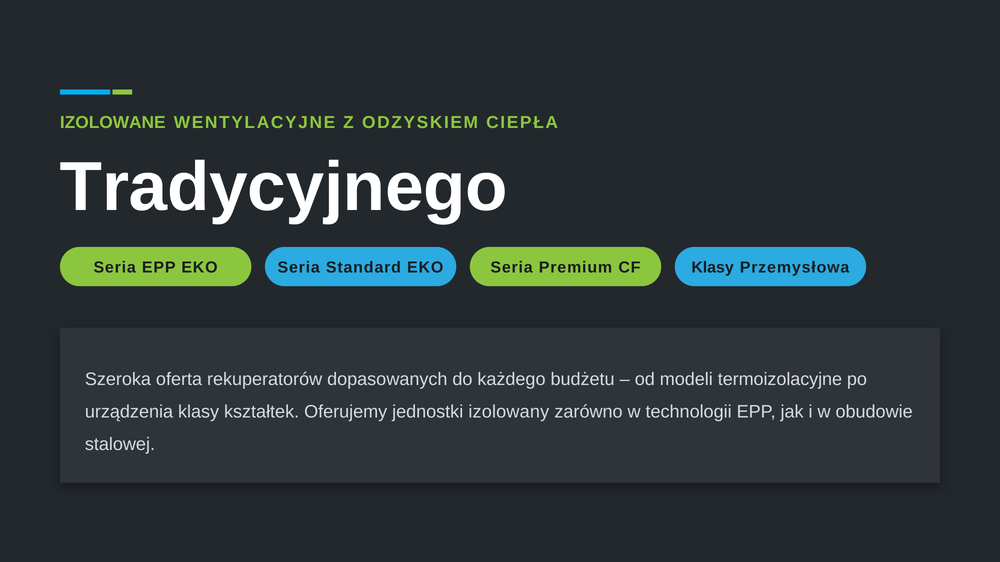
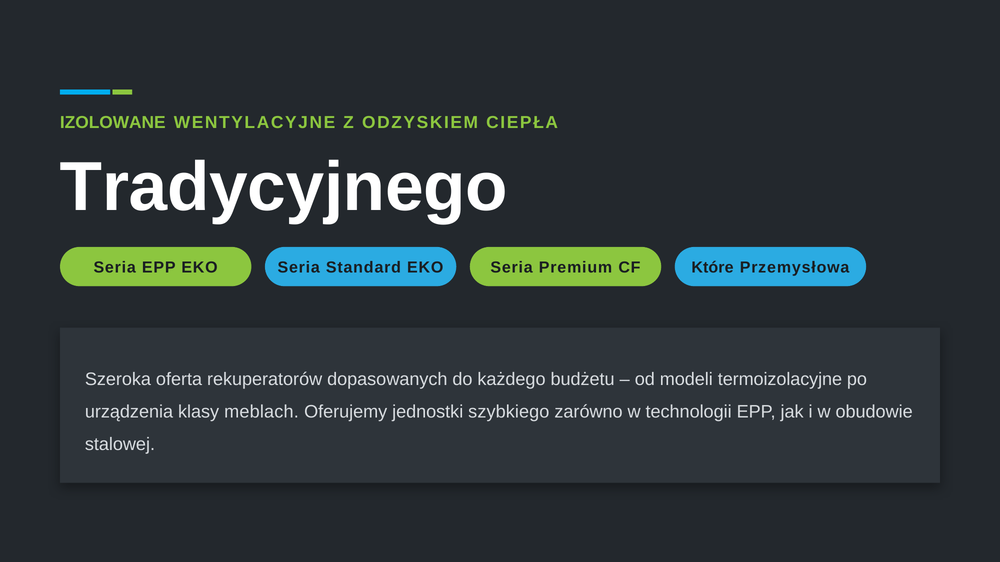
CF Klasy: Klasy -> Które (712, 268)
kształtek: kształtek -> meblach (262, 412)
izolowany: izolowany -> szybkiego (509, 412)
